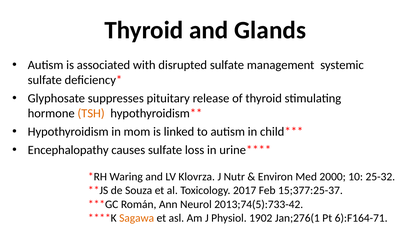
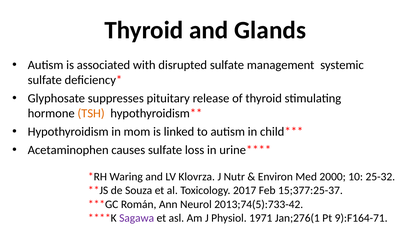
Encephalopathy: Encephalopathy -> Acetaminophen (68, 150)
Sagawa colour: orange -> purple (137, 218)
1902: 1902 -> 1971 (261, 218)
6):F164-71: 6):F164-71 -> 9):F164-71 (361, 218)
